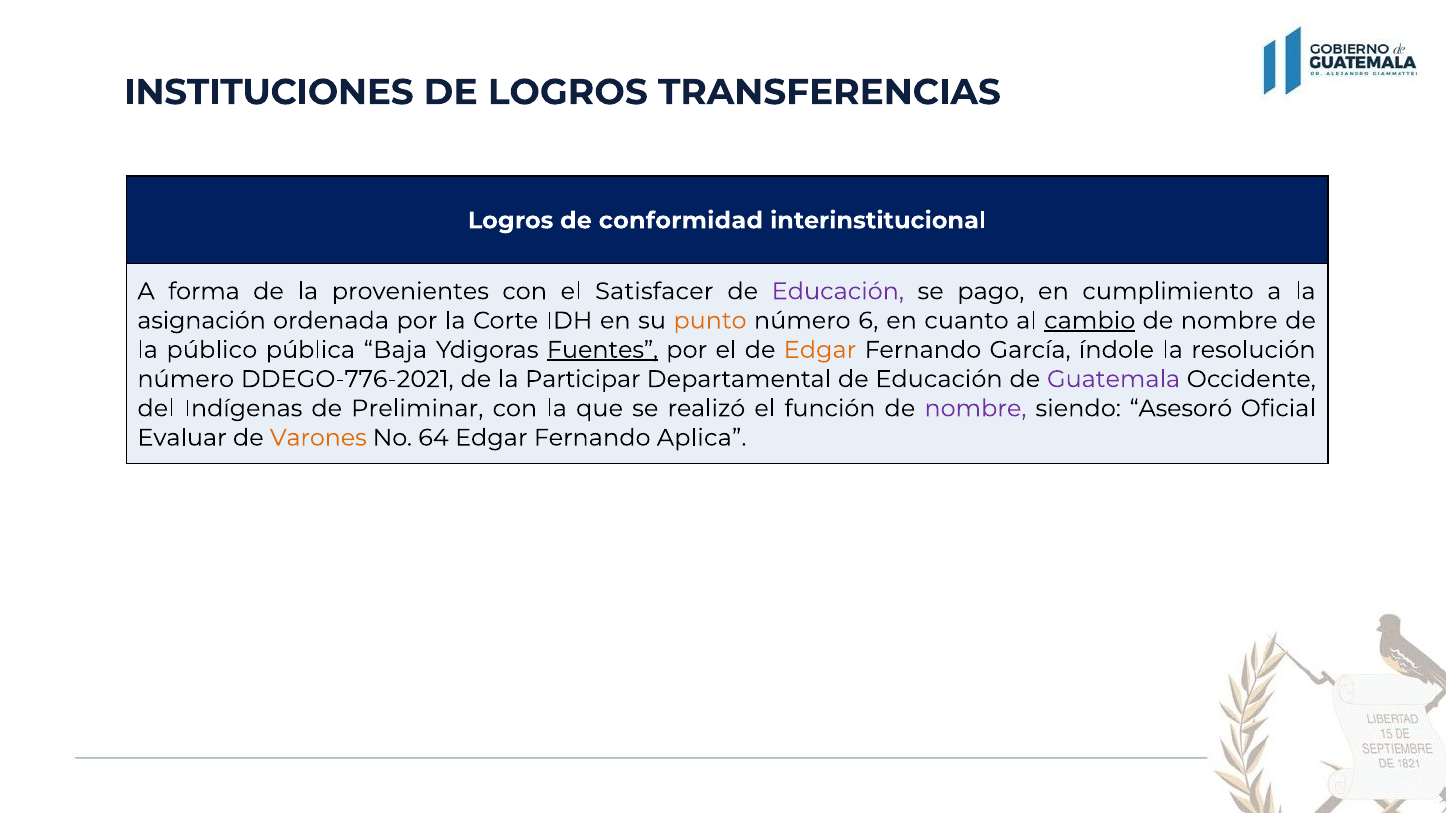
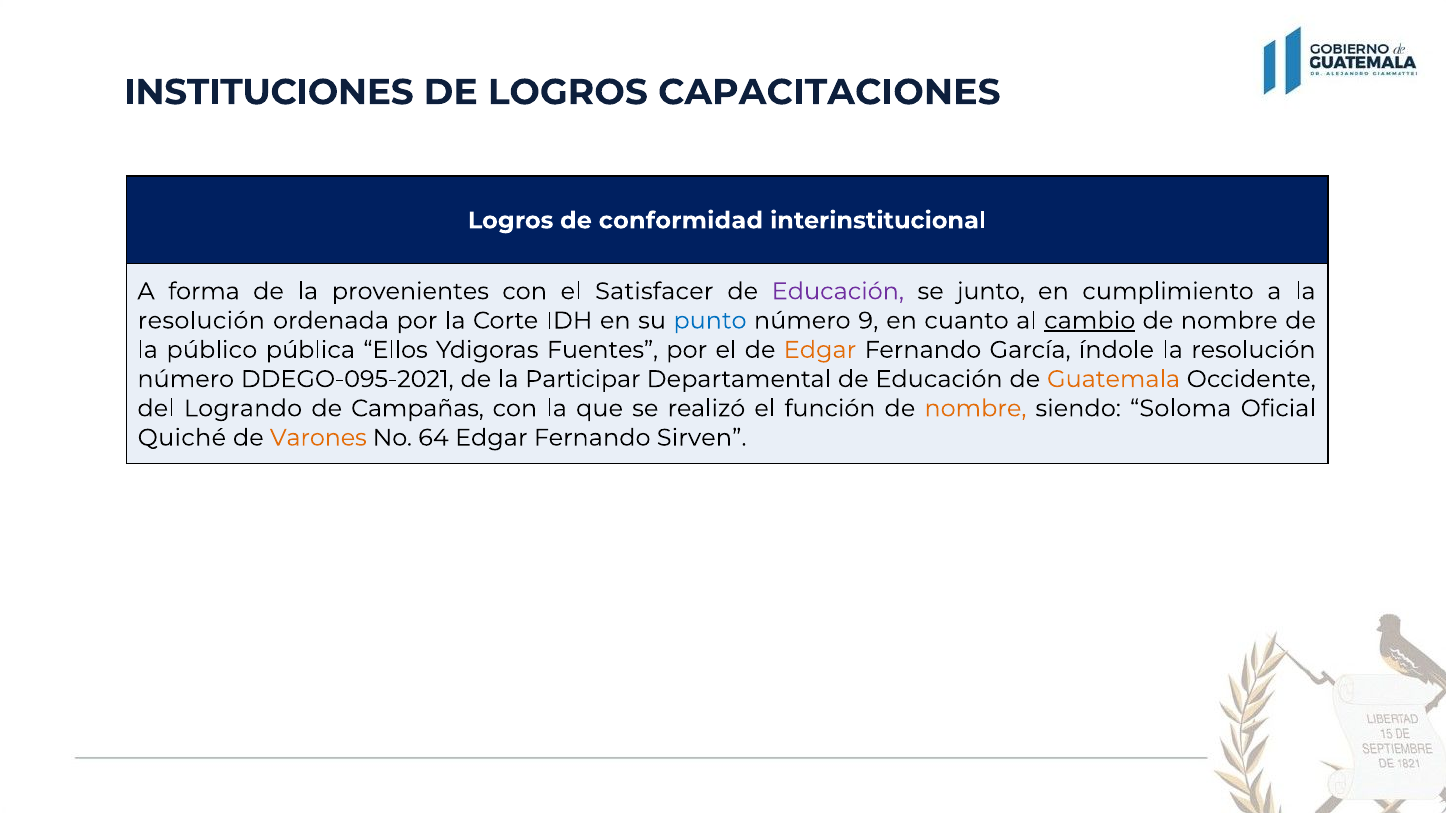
TRANSFERENCIAS: TRANSFERENCIAS -> CAPACITACIONES (829, 92)
pago: pago -> junto (991, 291)
asignación: asignación -> resolución (201, 321)
punto colour: orange -> blue (710, 321)
6: 6 -> 9 (868, 321)
Baja: Baja -> Ellos (396, 350)
Fuentes underline: present -> none (602, 350)
DDEGO-776-2021: DDEGO-776-2021 -> DDEGO-095-2021 (347, 379)
Guatemala colour: purple -> orange (1114, 379)
Indígenas: Indígenas -> Logrando (243, 409)
Preliminar: Preliminar -> Campañas (417, 409)
nombre colour: purple -> orange (975, 409)
Asesoró: Asesoró -> Soloma (1181, 409)
Evaluar: Evaluar -> Quiché (182, 438)
Aplica: Aplica -> Sirven (702, 438)
